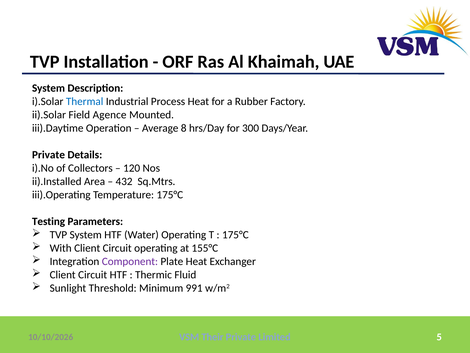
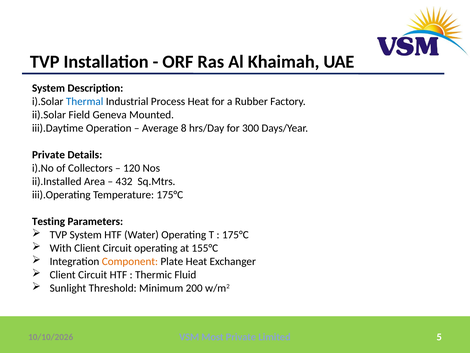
Agence: Agence -> Geneva (110, 115)
Component colour: purple -> orange (130, 261)
991: 991 -> 200 (194, 288)
Their: Their -> Most (212, 337)
